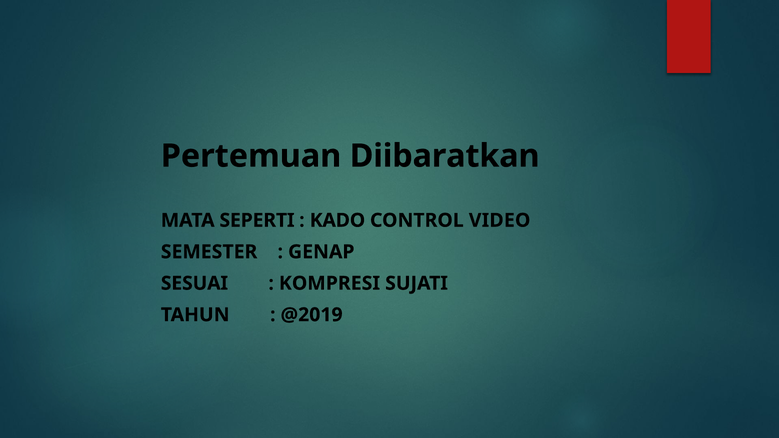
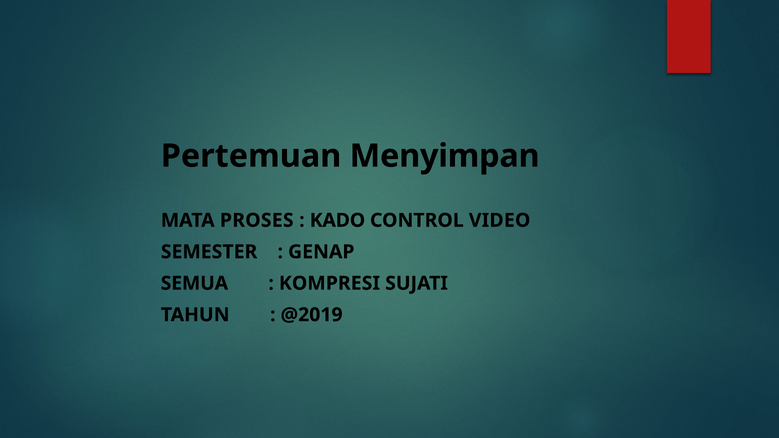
Diibaratkan: Diibaratkan -> Menyimpan (445, 156)
SEPERTI: SEPERTI -> PROSES (257, 220)
SESUAI: SESUAI -> SEMUA (194, 283)
